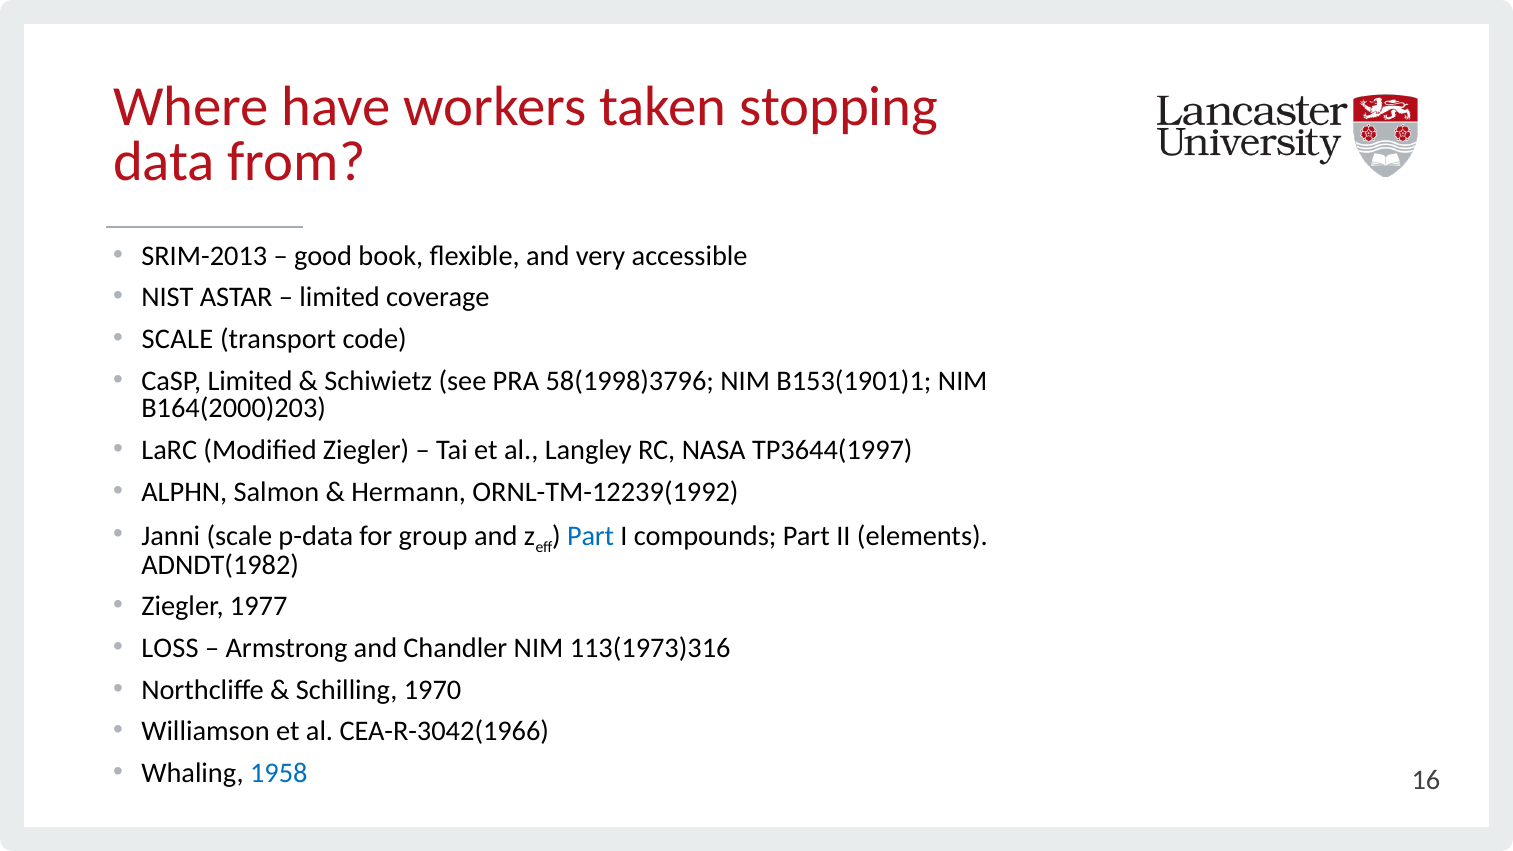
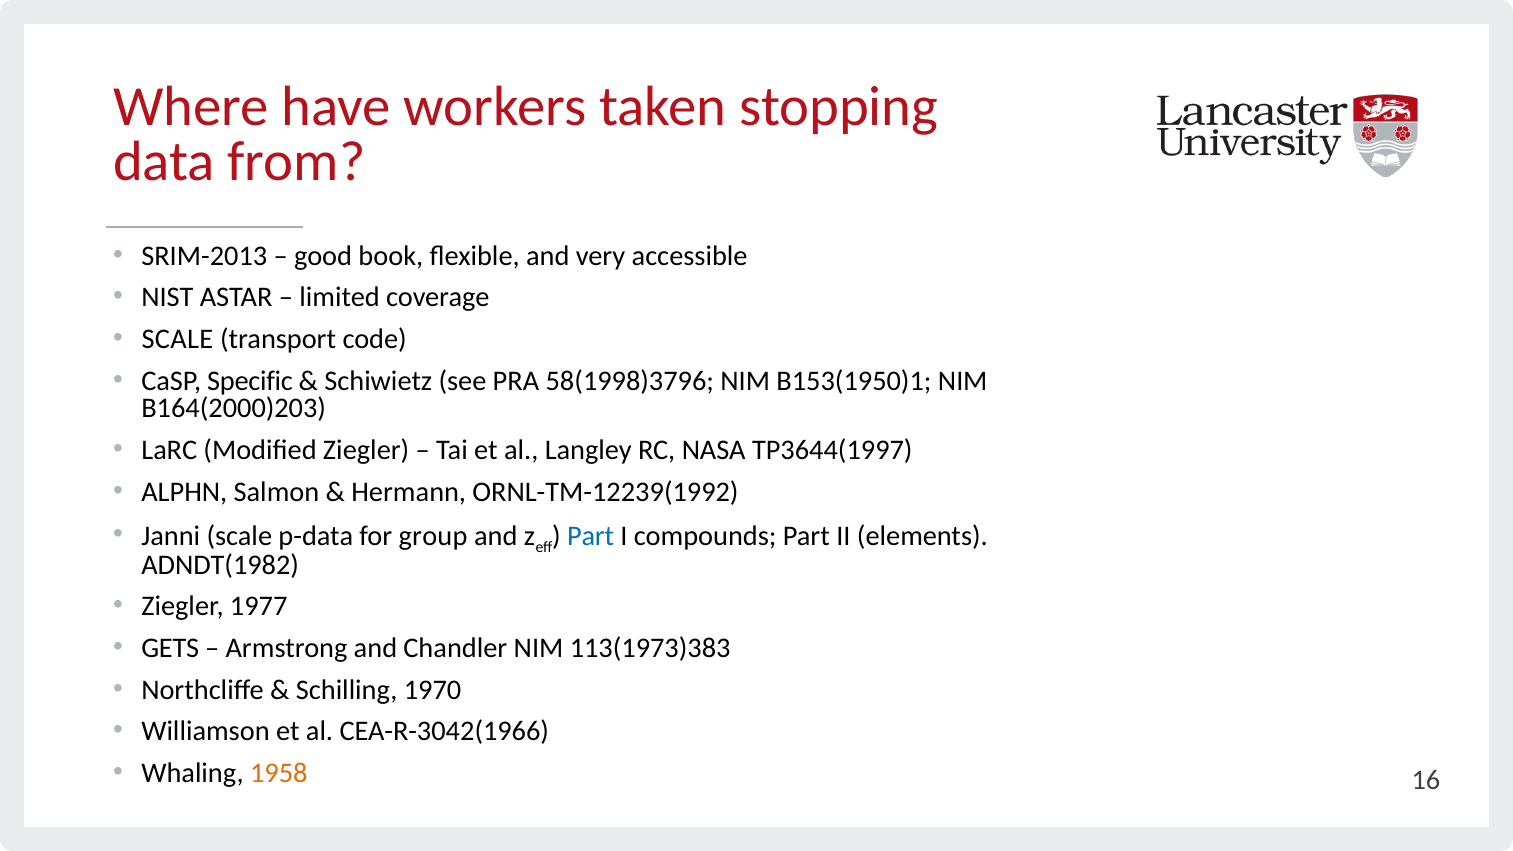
CaSP Limited: Limited -> Specific (250, 381)
B153(1901)1: B153(1901)1 -> B153(1950)1 (854, 381)
LOSS: LOSS -> GETS (170, 648)
113(1973)316: 113(1973)316 -> 113(1973)383 (650, 648)
1958 colour: blue -> orange (279, 773)
